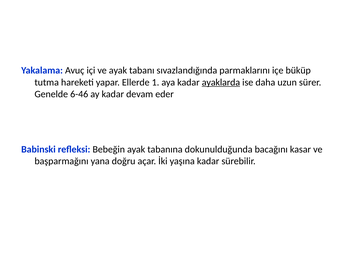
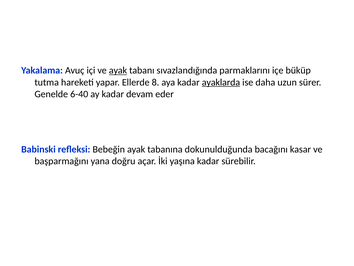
ayak underline: none -> present (118, 70)
1: 1 -> 8 (156, 82)
6-46: 6-46 -> 6-40 (79, 94)
